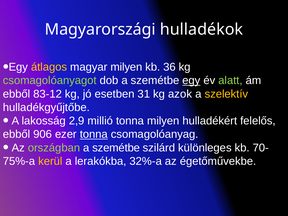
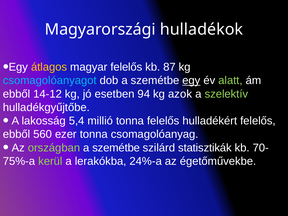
magyar milyen: milyen -> felelős (126, 67)
36: 36 -> 87 (169, 67)
csomagolóanyagot colour: light green -> light blue (50, 80)
83-12: 83-12 -> 14-12 (48, 94)
31: 31 -> 94 (144, 94)
szelektív colour: yellow -> light green (226, 94)
2,9: 2,9 -> 5,4 (77, 121)
tonna milyen: milyen -> felelős (163, 121)
906: 906 -> 560 (43, 134)
tonna underline: present -> none (94, 134)
különleges: különleges -> statisztikák (205, 148)
kerül colour: yellow -> light green (50, 161)
32%-a: 32%-a -> 24%-a (146, 161)
